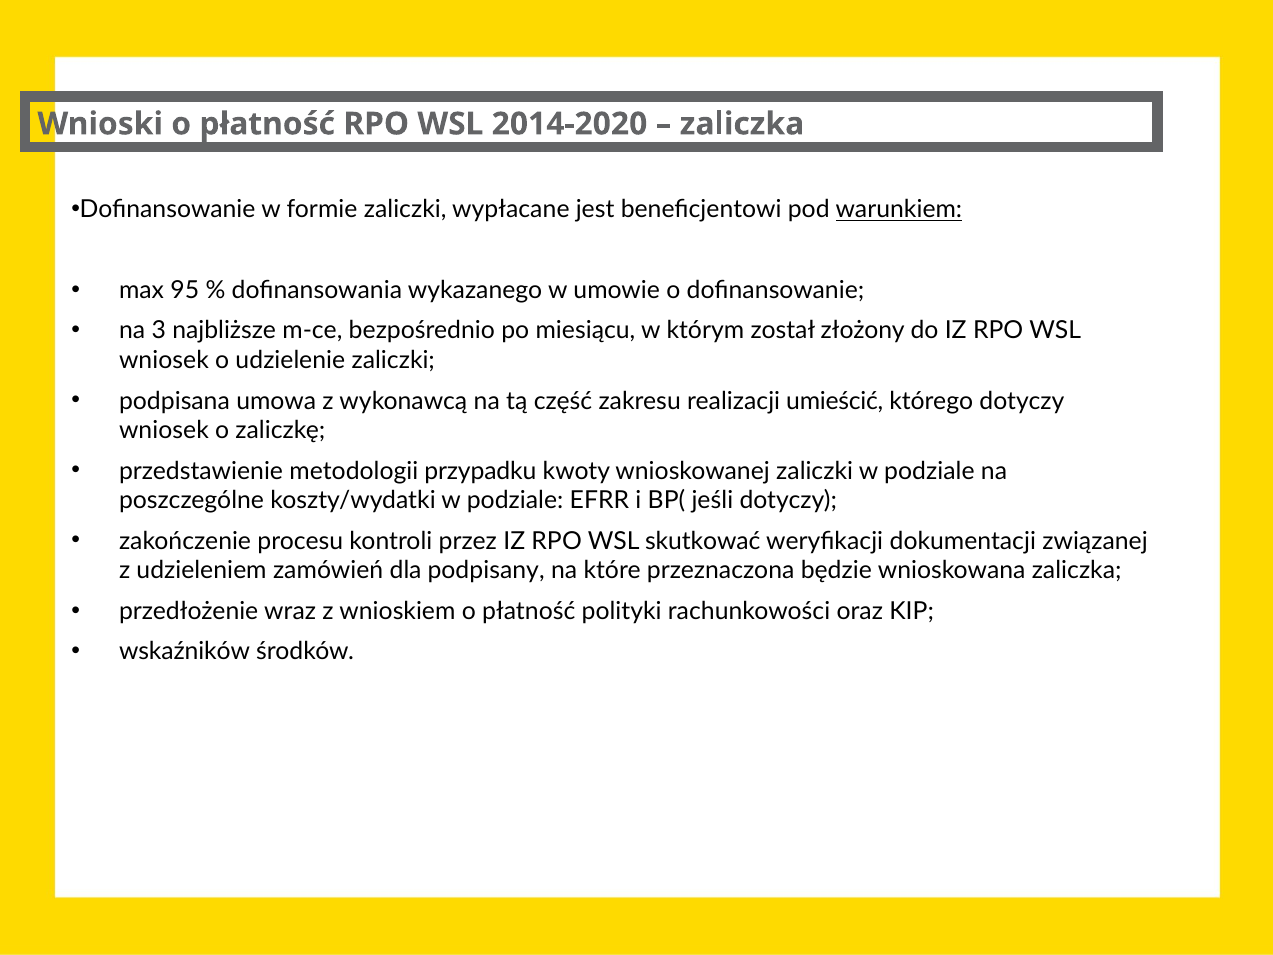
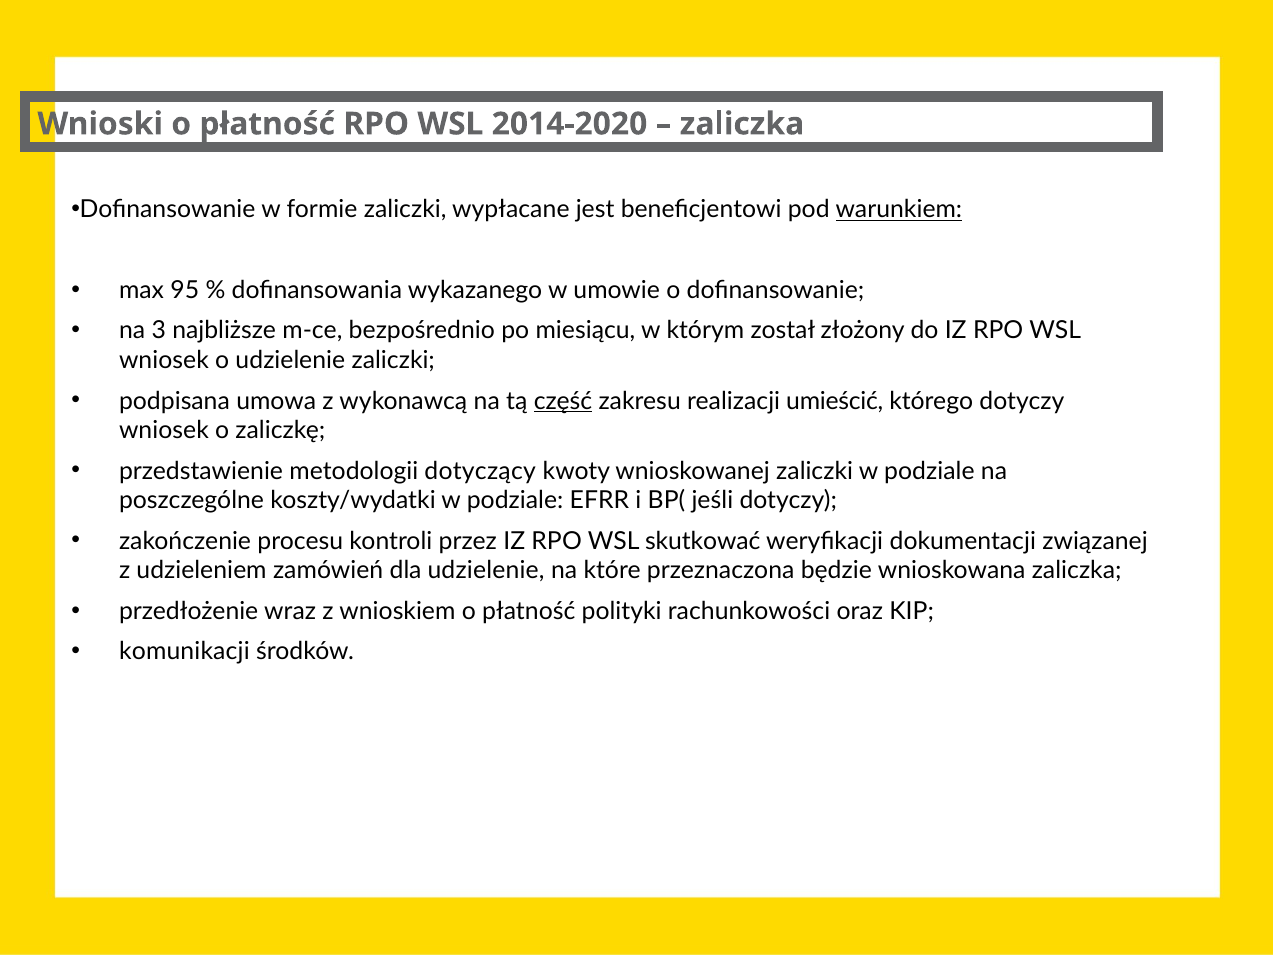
część underline: none -> present (563, 401)
przypadku: przypadku -> dotyczący (480, 471)
dla podpisany: podpisany -> udzielenie (486, 571)
wskaźników: wskaźników -> komunikacji (184, 651)
